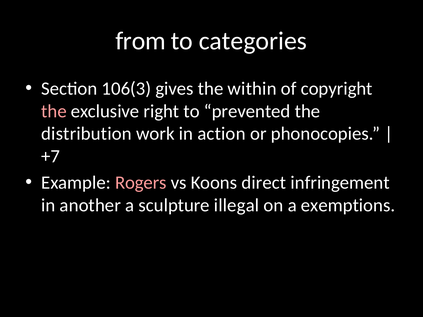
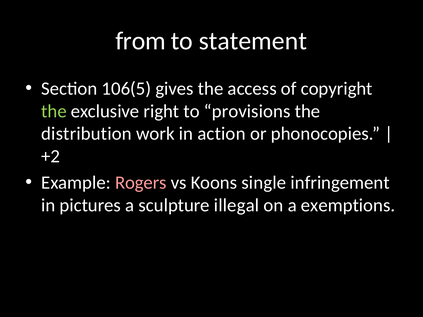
categories: categories -> statement (253, 41)
106(3: 106(3 -> 106(5 (126, 89)
within: within -> access (252, 89)
the colour: pink -> light green (54, 111)
prevented: prevented -> provisions (247, 111)
+7: +7 -> +2 (51, 156)
direct: direct -> single (264, 183)
another: another -> pictures (90, 205)
